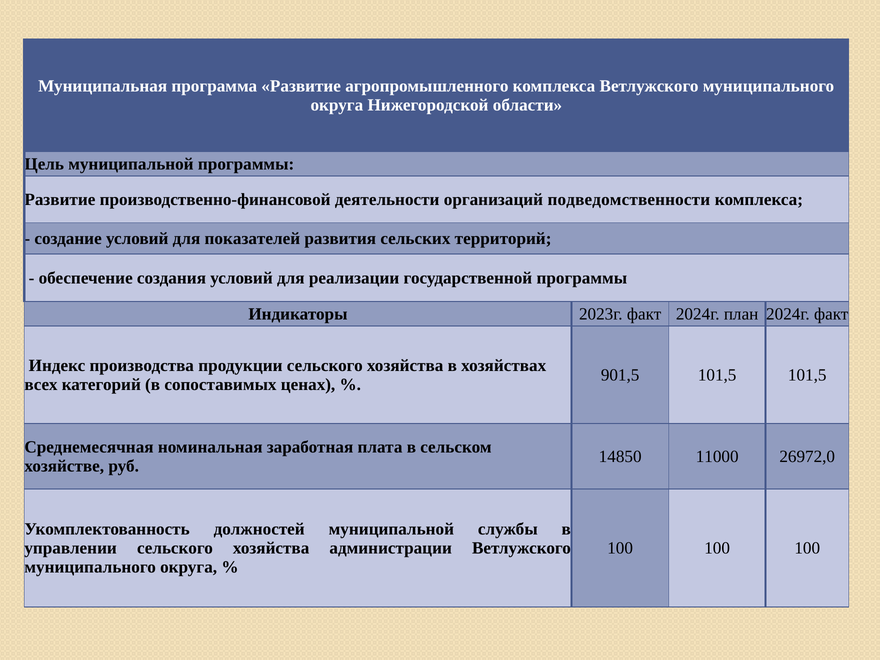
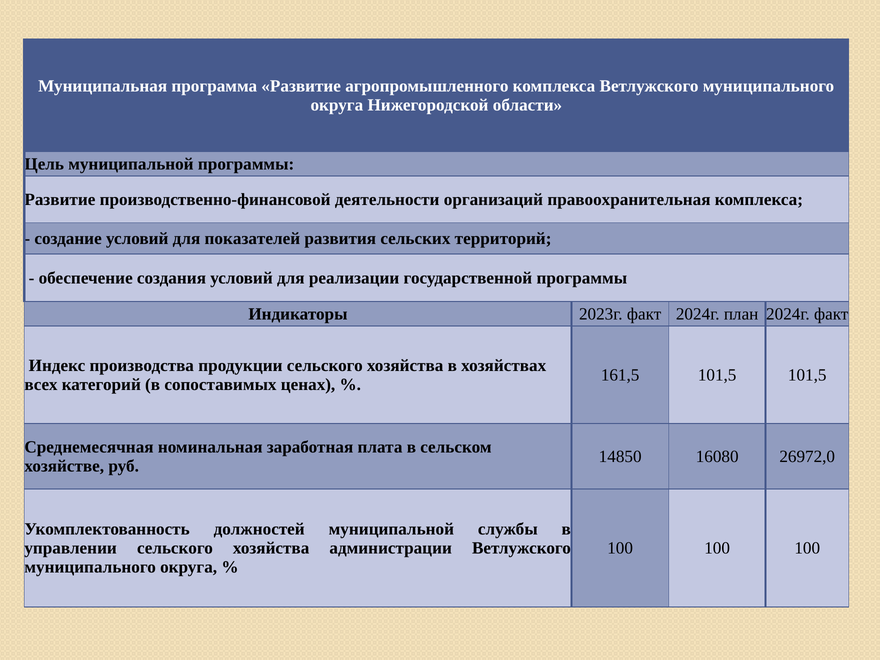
подведомственности: подведомственности -> правоохранительная (629, 200)
901,5: 901,5 -> 161,5 (620, 375)
11000: 11000 -> 16080 (717, 456)
